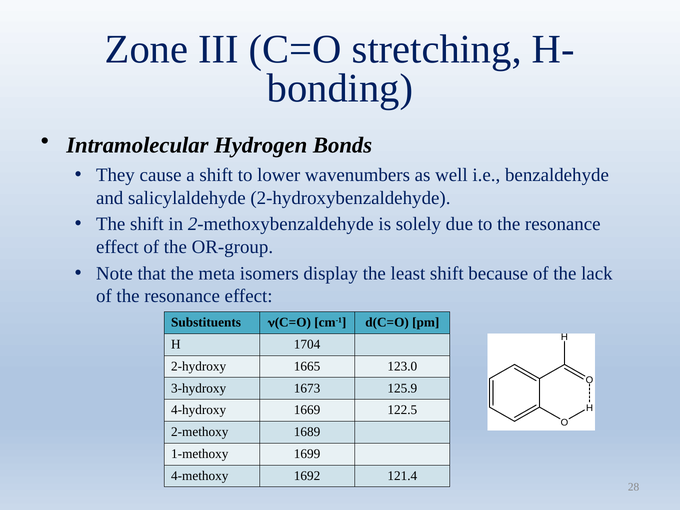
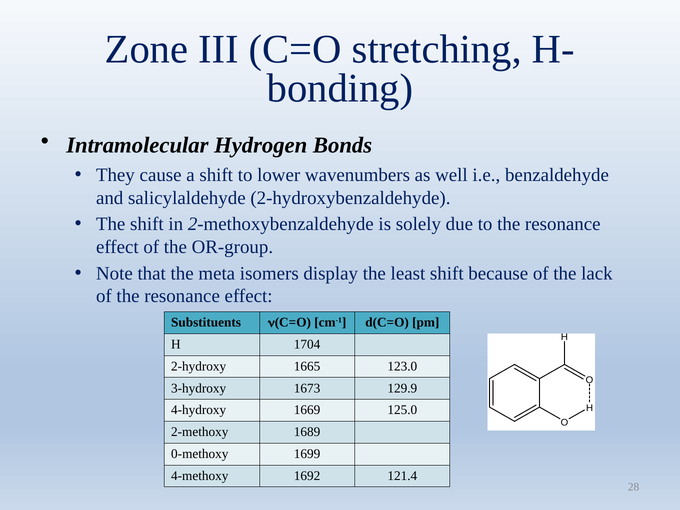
125.9: 125.9 -> 129.9 (402, 388)
122.5: 122.5 -> 125.0 (402, 410)
1-methoxy: 1-methoxy -> 0-methoxy (200, 454)
